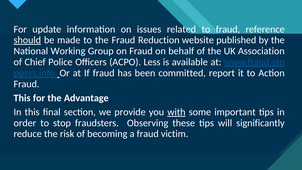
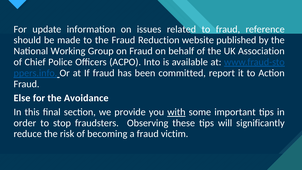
should underline: present -> none (27, 40)
Less: Less -> Into (152, 62)
This: This -> Else (22, 98)
Advantage: Advantage -> Avoidance (86, 98)
